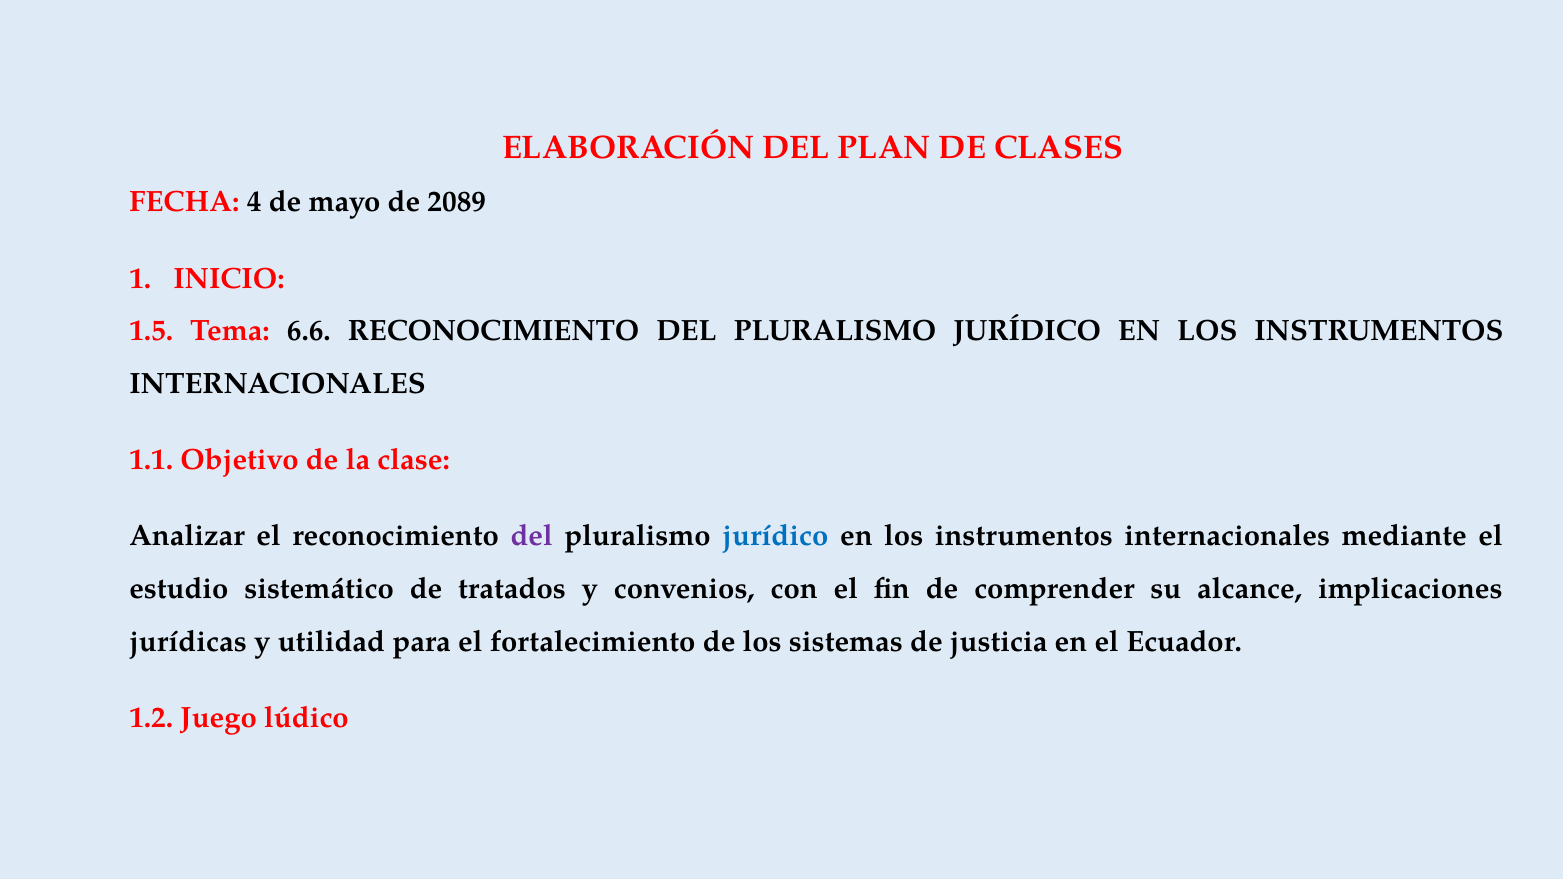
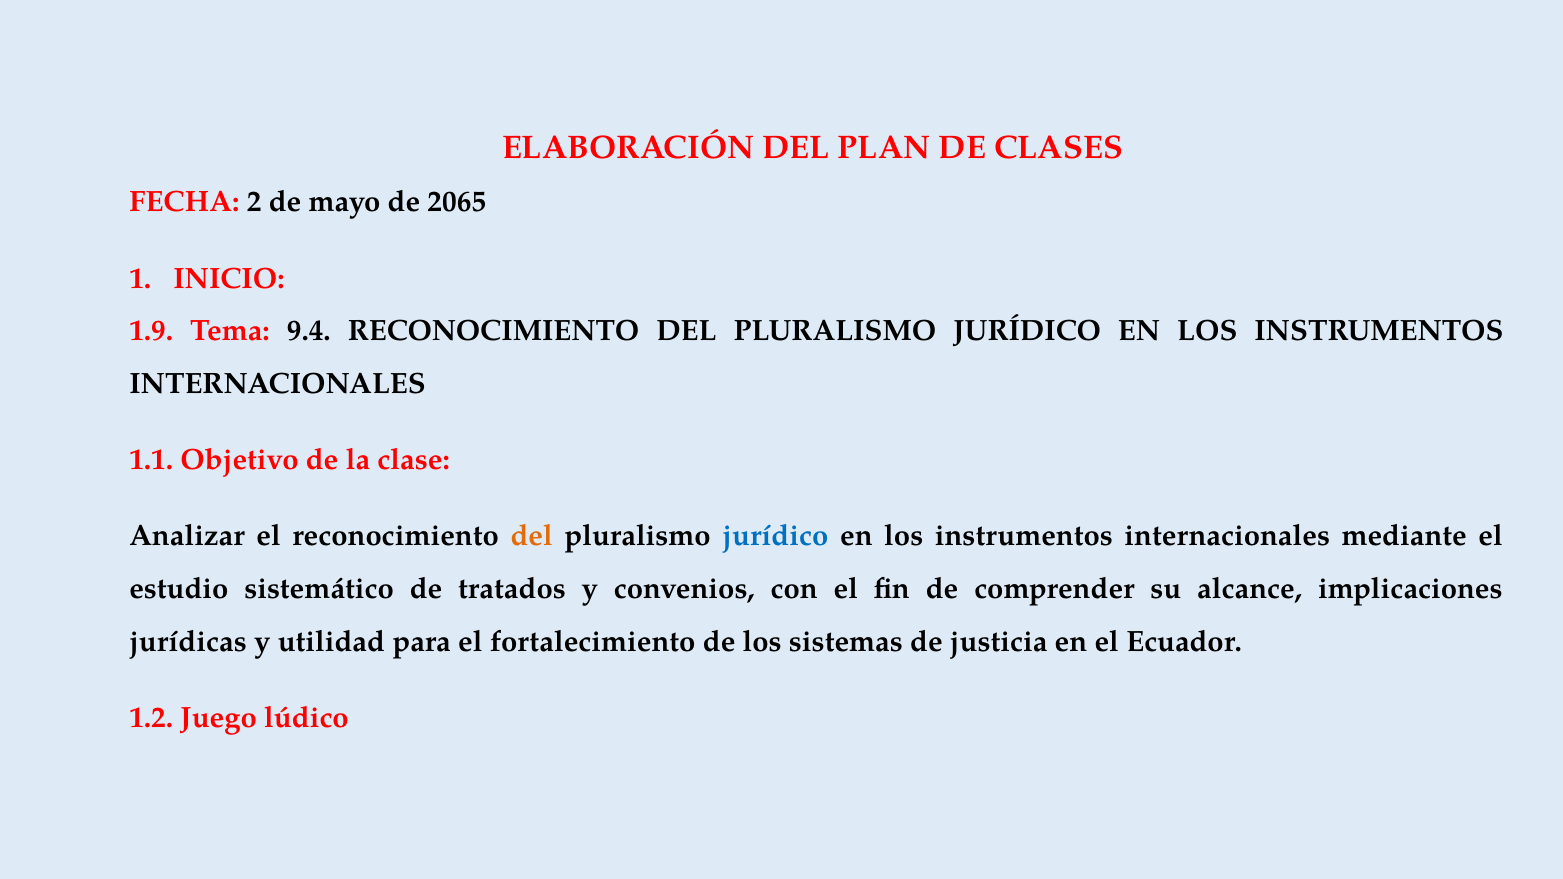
4: 4 -> 2 (254, 202)
2089: 2089 -> 2065 (457, 202)
1.5: 1.5 -> 1.9 (151, 331)
6.6: 6.6 -> 9.4 (309, 331)
del colour: purple -> orange (532, 536)
